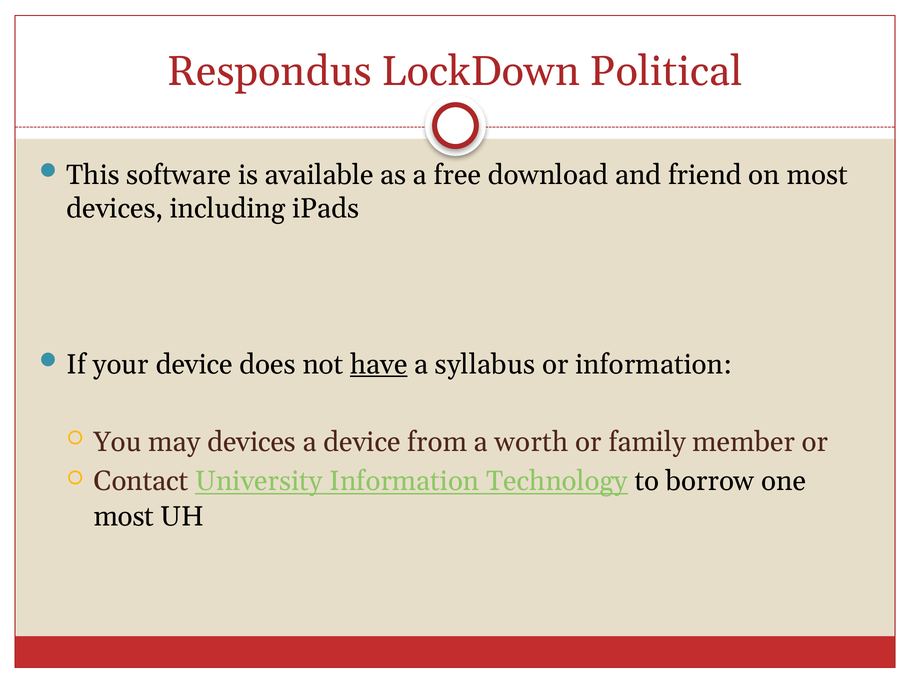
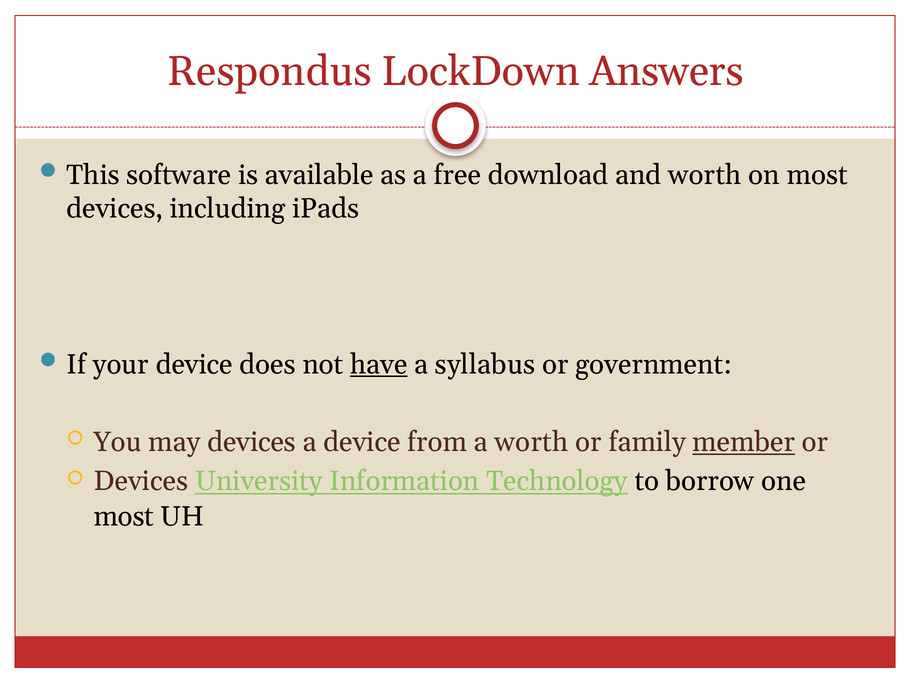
Political: Political -> Answers (667, 72)
and friend: friend -> worth (705, 175)
or information: information -> government (654, 365)
member underline: none -> present (744, 442)
Contact: Contact -> Devices (141, 481)
